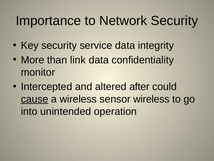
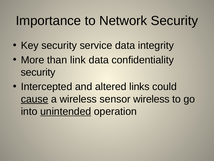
monitor: monitor -> security (38, 72)
after: after -> links (139, 86)
unintended underline: none -> present (66, 111)
